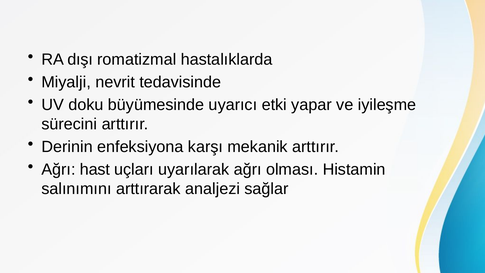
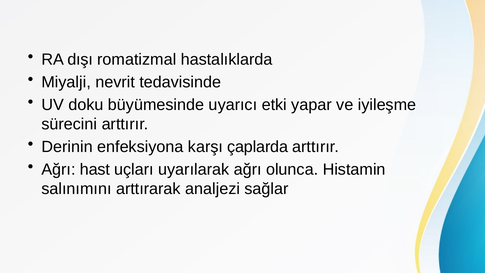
mekanik: mekanik -> çaplarda (258, 147)
olması: olması -> olunca (292, 169)
